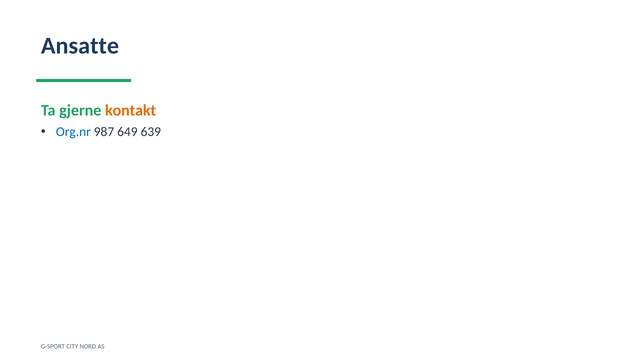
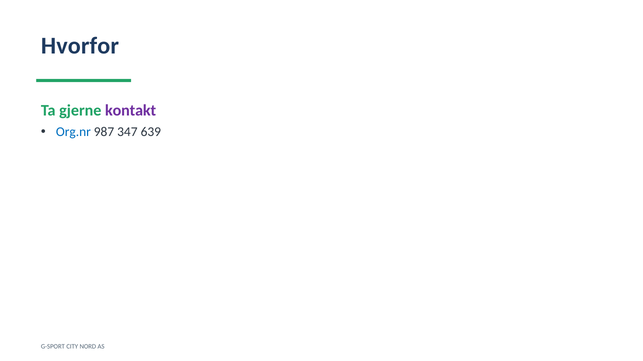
Ansatte: Ansatte -> Hvorfor (80, 46)
kontakt colour: orange -> purple (131, 111)
649: 649 -> 347 (127, 132)
